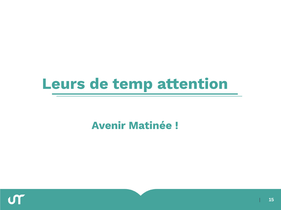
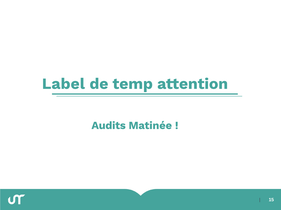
Leurs: Leurs -> Label (63, 84)
Avenir: Avenir -> Audits (109, 126)
